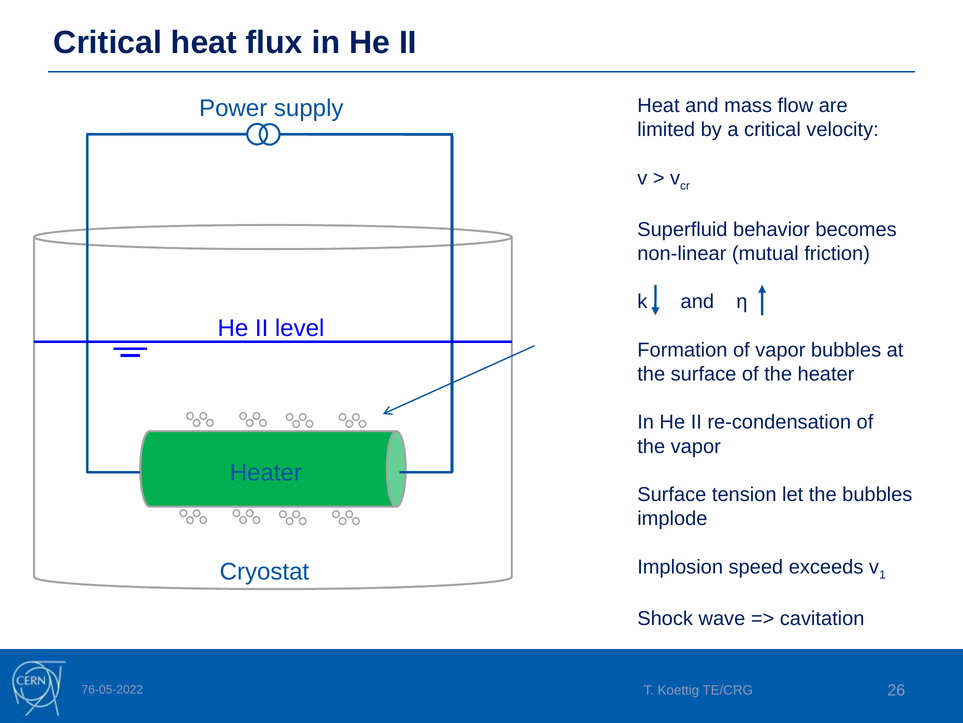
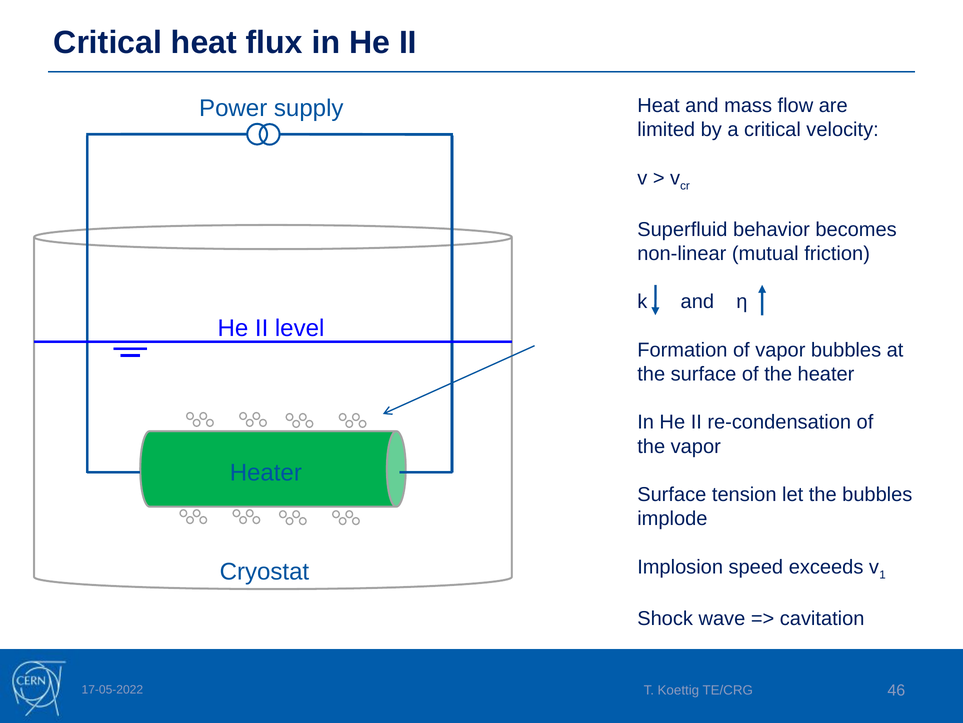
26: 26 -> 46 (896, 690)
76-05-2022: 76-05-2022 -> 17-05-2022 (112, 689)
